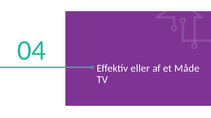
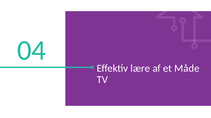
eller: eller -> lære (140, 69)
